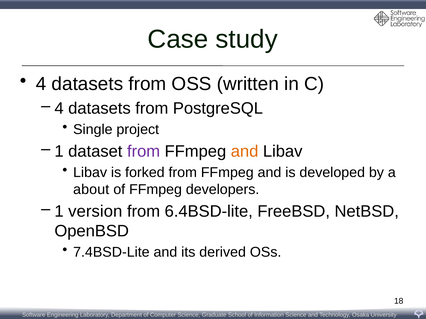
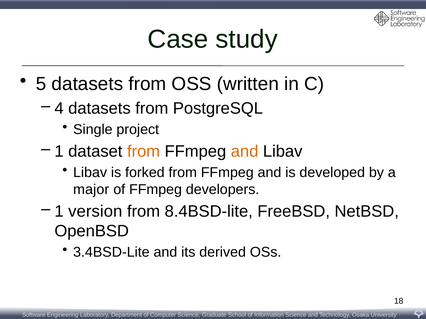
4: 4 -> 5 (41, 84)
from colour: purple -> orange (144, 152)
about: about -> major (91, 190)
6.4BSD-lite: 6.4BSD-lite -> 8.4BSD-lite (209, 212)
7.4BSD-Lite: 7.4BSD-Lite -> 3.4BSD-Lite (111, 253)
